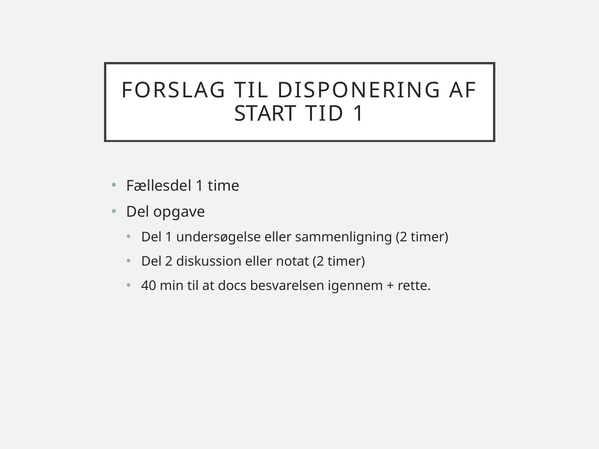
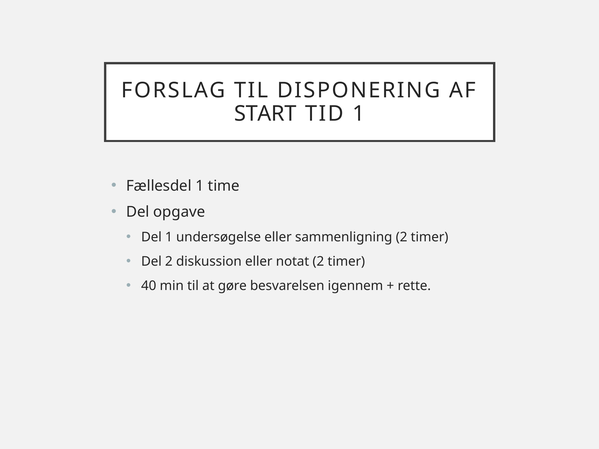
docs: docs -> gøre (232, 286)
